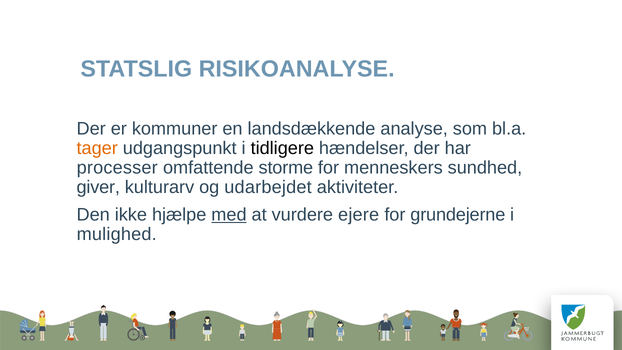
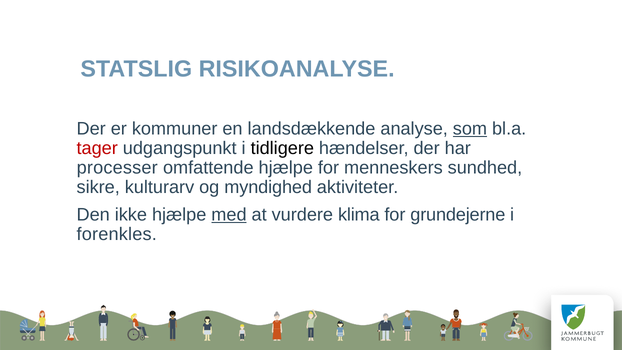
som underline: none -> present (470, 129)
tager colour: orange -> red (97, 148)
omfattende storme: storme -> hjælpe (286, 168)
giver: giver -> sikre (98, 187)
udarbejdet: udarbejdet -> myndighed (268, 187)
ejere: ejere -> klima (359, 215)
mulighed: mulighed -> forenkles (117, 234)
